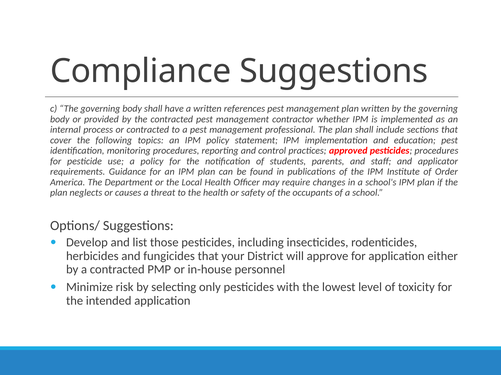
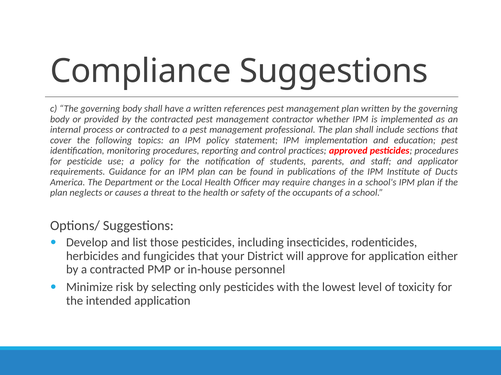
Order: Order -> Ducts (446, 172)
